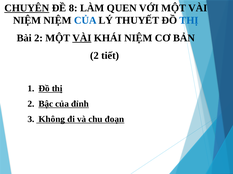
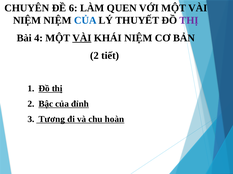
CHUYÊN underline: present -> none (27, 8)
ĐỀ 8: 8 -> 6 (73, 8)
THỊ colour: blue -> purple (189, 21)
Bài 2: 2 -> 4 (39, 38)
Không: Không -> Tương (52, 120)
đoạn: đoạn -> hoàn (114, 120)
